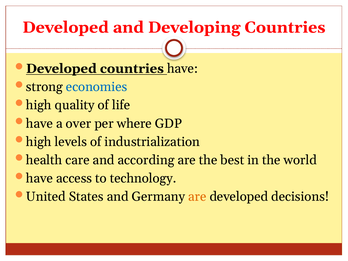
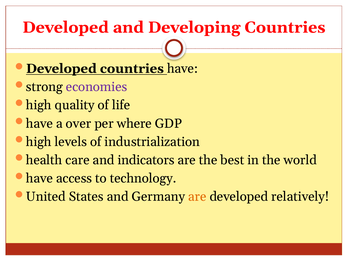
economies colour: blue -> purple (97, 87)
according: according -> indicators (146, 160)
decisions: decisions -> relatively (300, 197)
